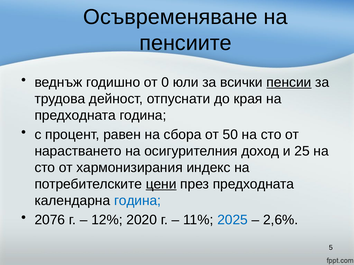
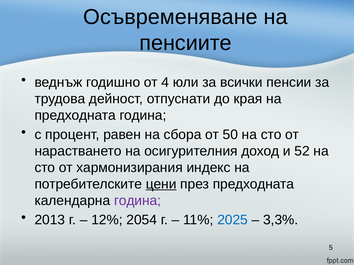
0: 0 -> 4 (165, 82)
пенсии underline: present -> none (289, 82)
25: 25 -> 52 (302, 151)
година colour: blue -> purple (137, 201)
2076: 2076 -> 2013 (50, 220)
2020: 2020 -> 2054 (142, 220)
2,6%: 2,6% -> 3,3% (281, 220)
